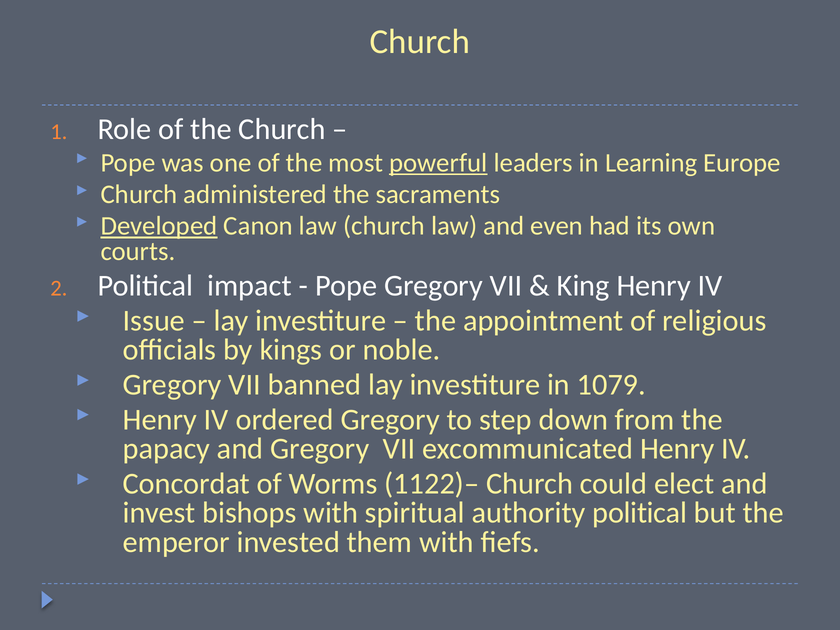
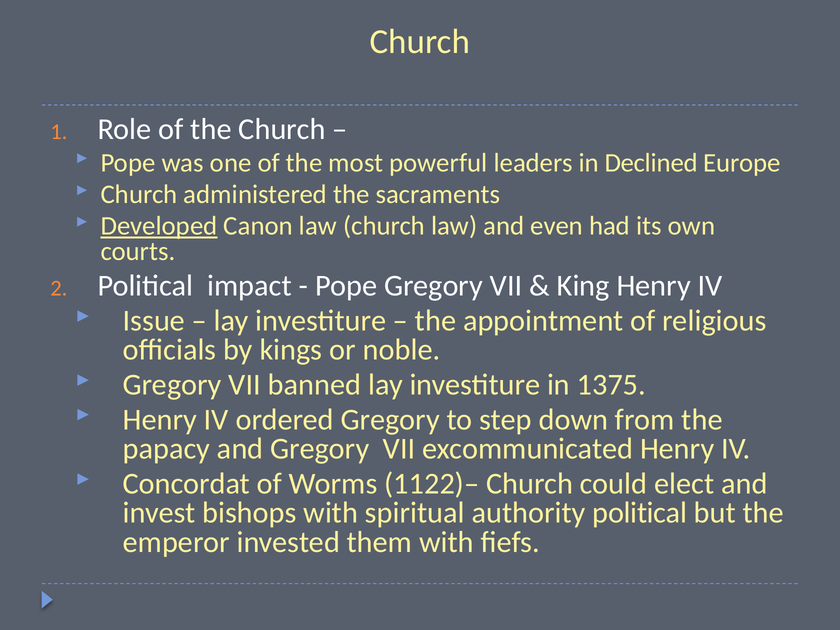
powerful underline: present -> none (438, 163)
Learning: Learning -> Declined (651, 163)
1079: 1079 -> 1375 (611, 385)
